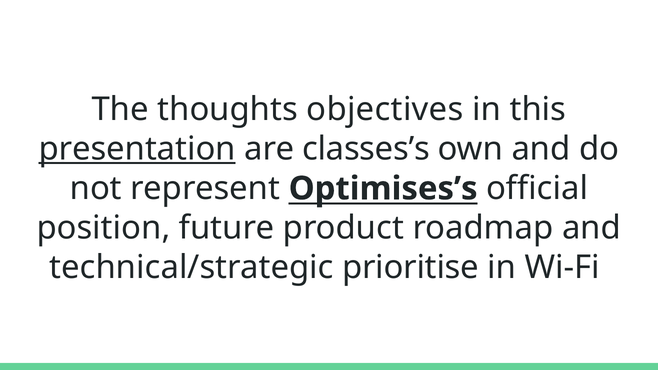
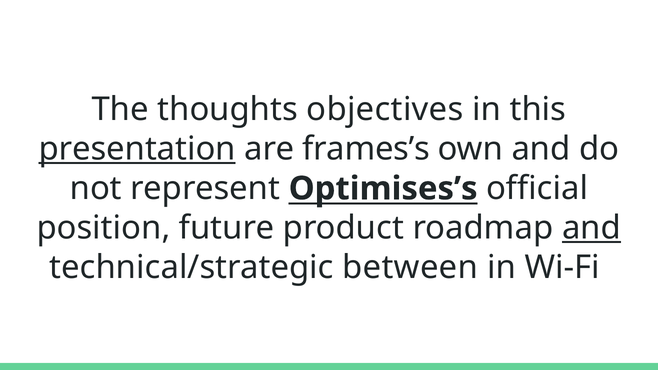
classes’s: classes’s -> frames’s (366, 149)
and underline: none -> present (592, 228)
prioritise: prioritise -> between (410, 268)
